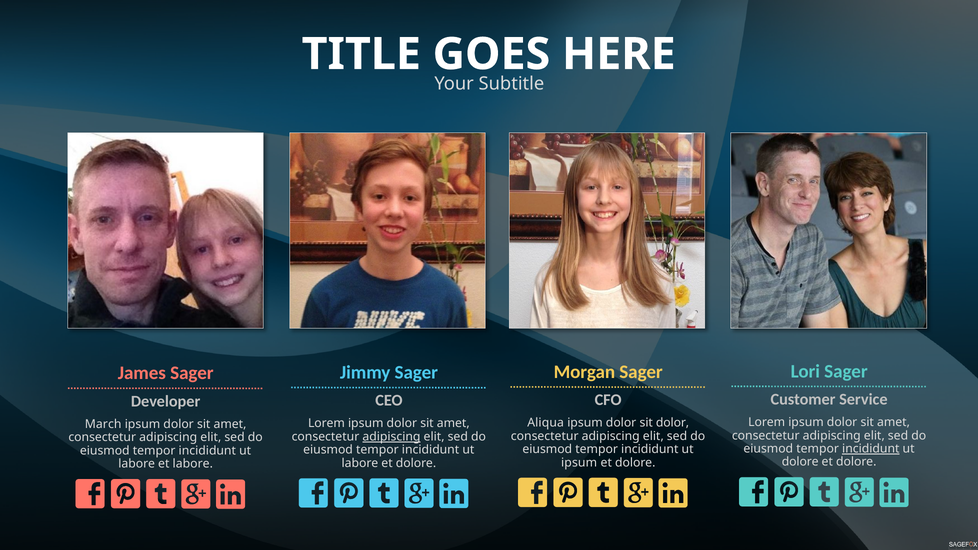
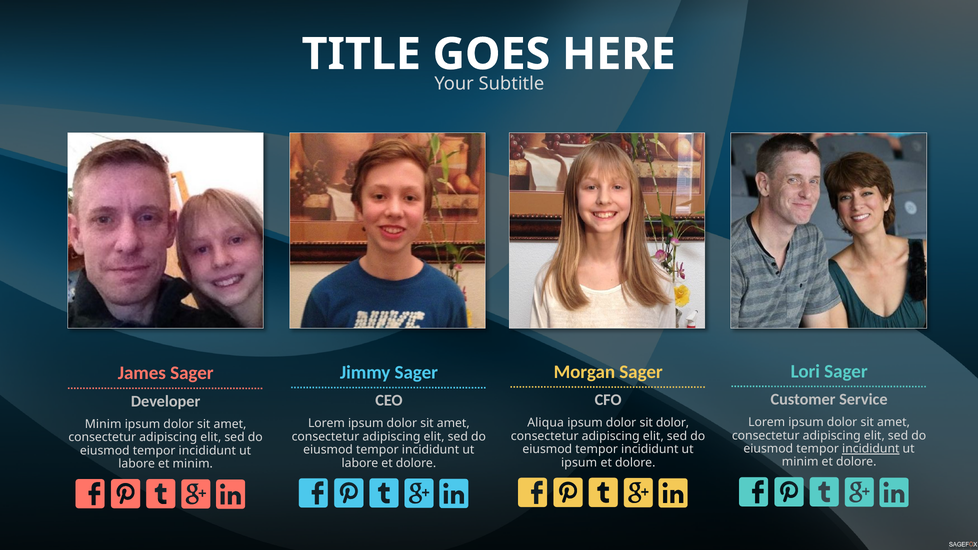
March: March -> Minim (103, 424)
adipiscing underline: present -> none (391, 437)
dolore: dolore -> minim (800, 462)
et labore: labore -> minim (193, 464)
